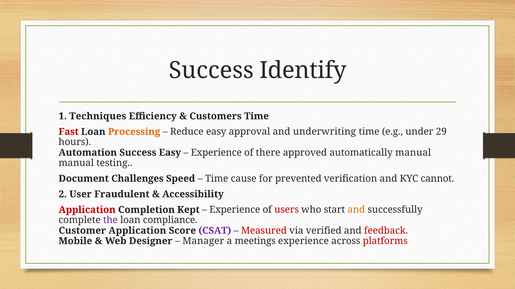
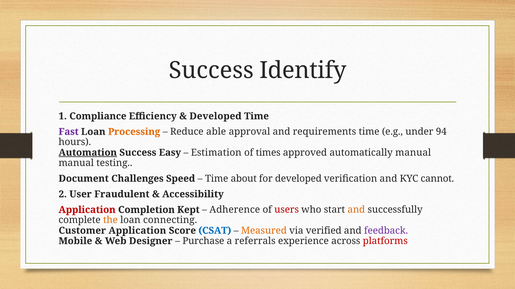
Techniques: Techniques -> Compliance (98, 116)
Customers: Customers -> Developed (215, 116)
Fast colour: red -> purple (69, 132)
Reduce easy: easy -> able (216, 132)
underwriting: underwriting -> requirements (324, 132)
29: 29 -> 94 (441, 132)
Automation underline: none -> present (88, 153)
Experience: Experience -> Estimation (216, 153)
there: there -> times (268, 153)
cause: cause -> about (244, 179)
for prevented: prevented -> developed (298, 179)
Experience: Experience -> Adherence (235, 210)
the colour: purple -> orange (110, 221)
compliance: compliance -> connecting (170, 221)
CSAT colour: purple -> blue (215, 231)
Measured colour: red -> orange (264, 231)
feedback colour: red -> purple (386, 231)
Manager: Manager -> Purchase (203, 242)
meetings: meetings -> referrals (255, 242)
